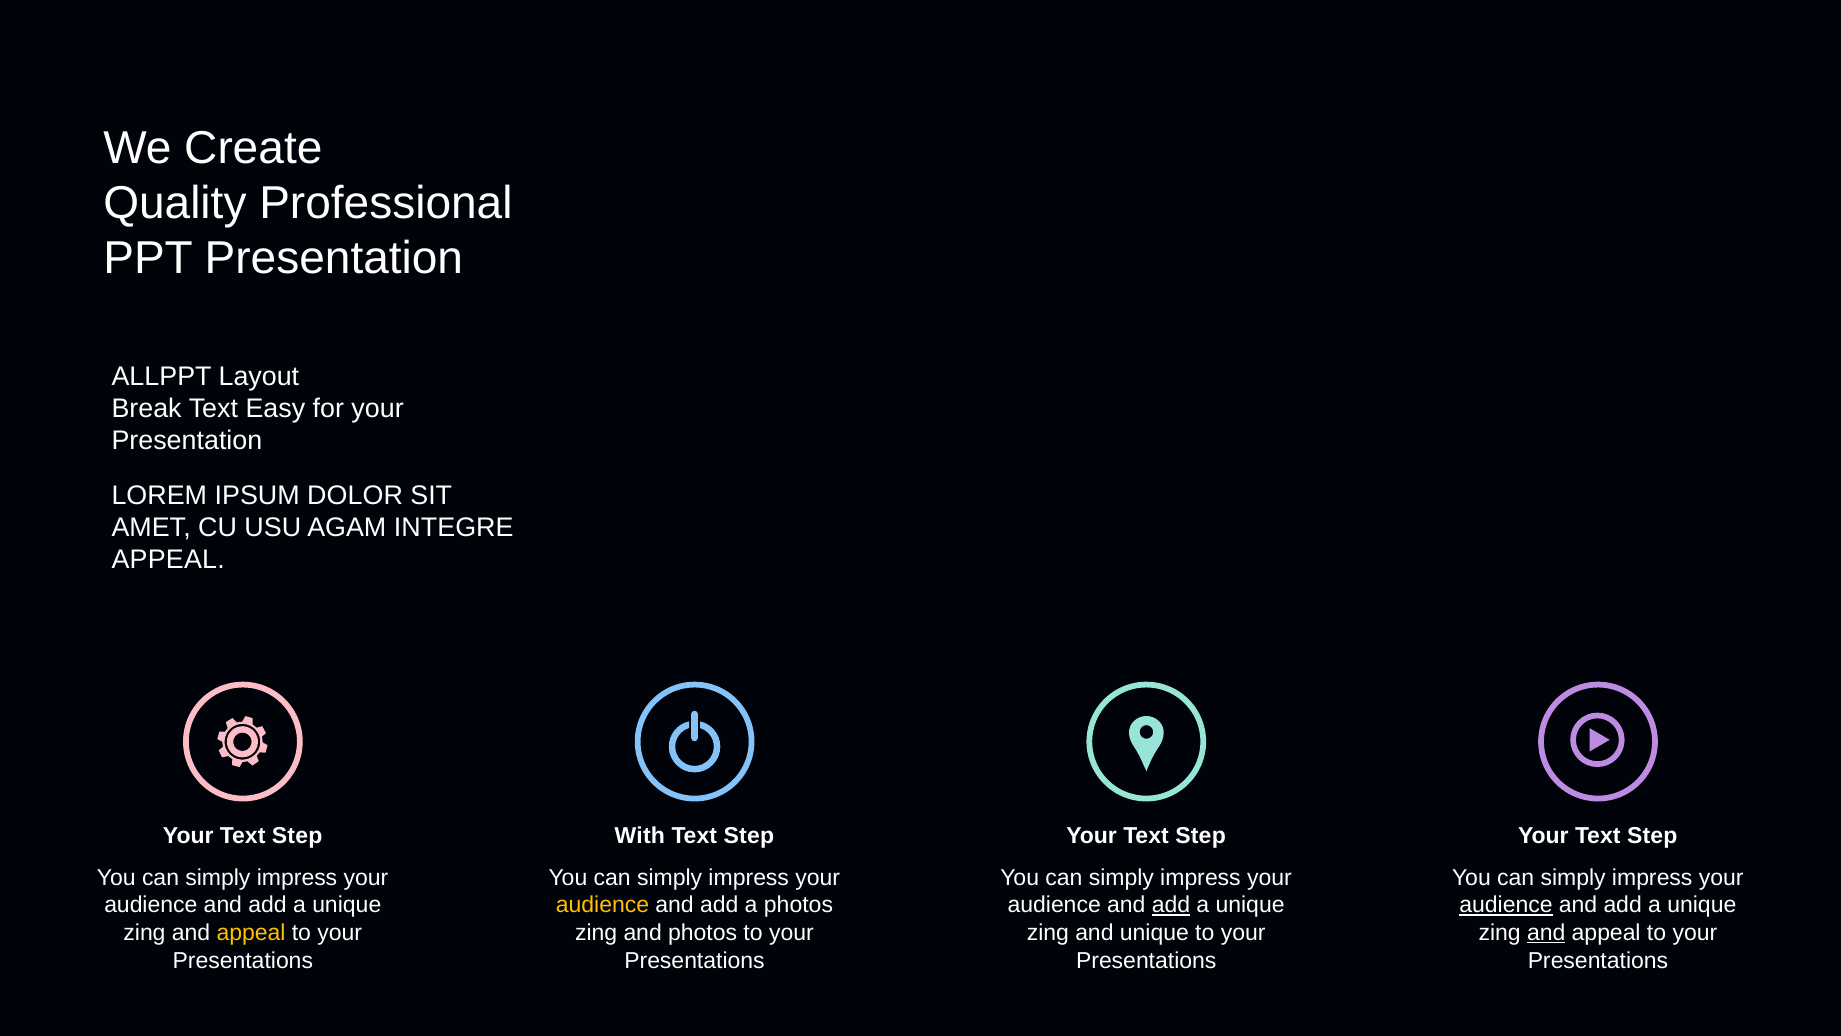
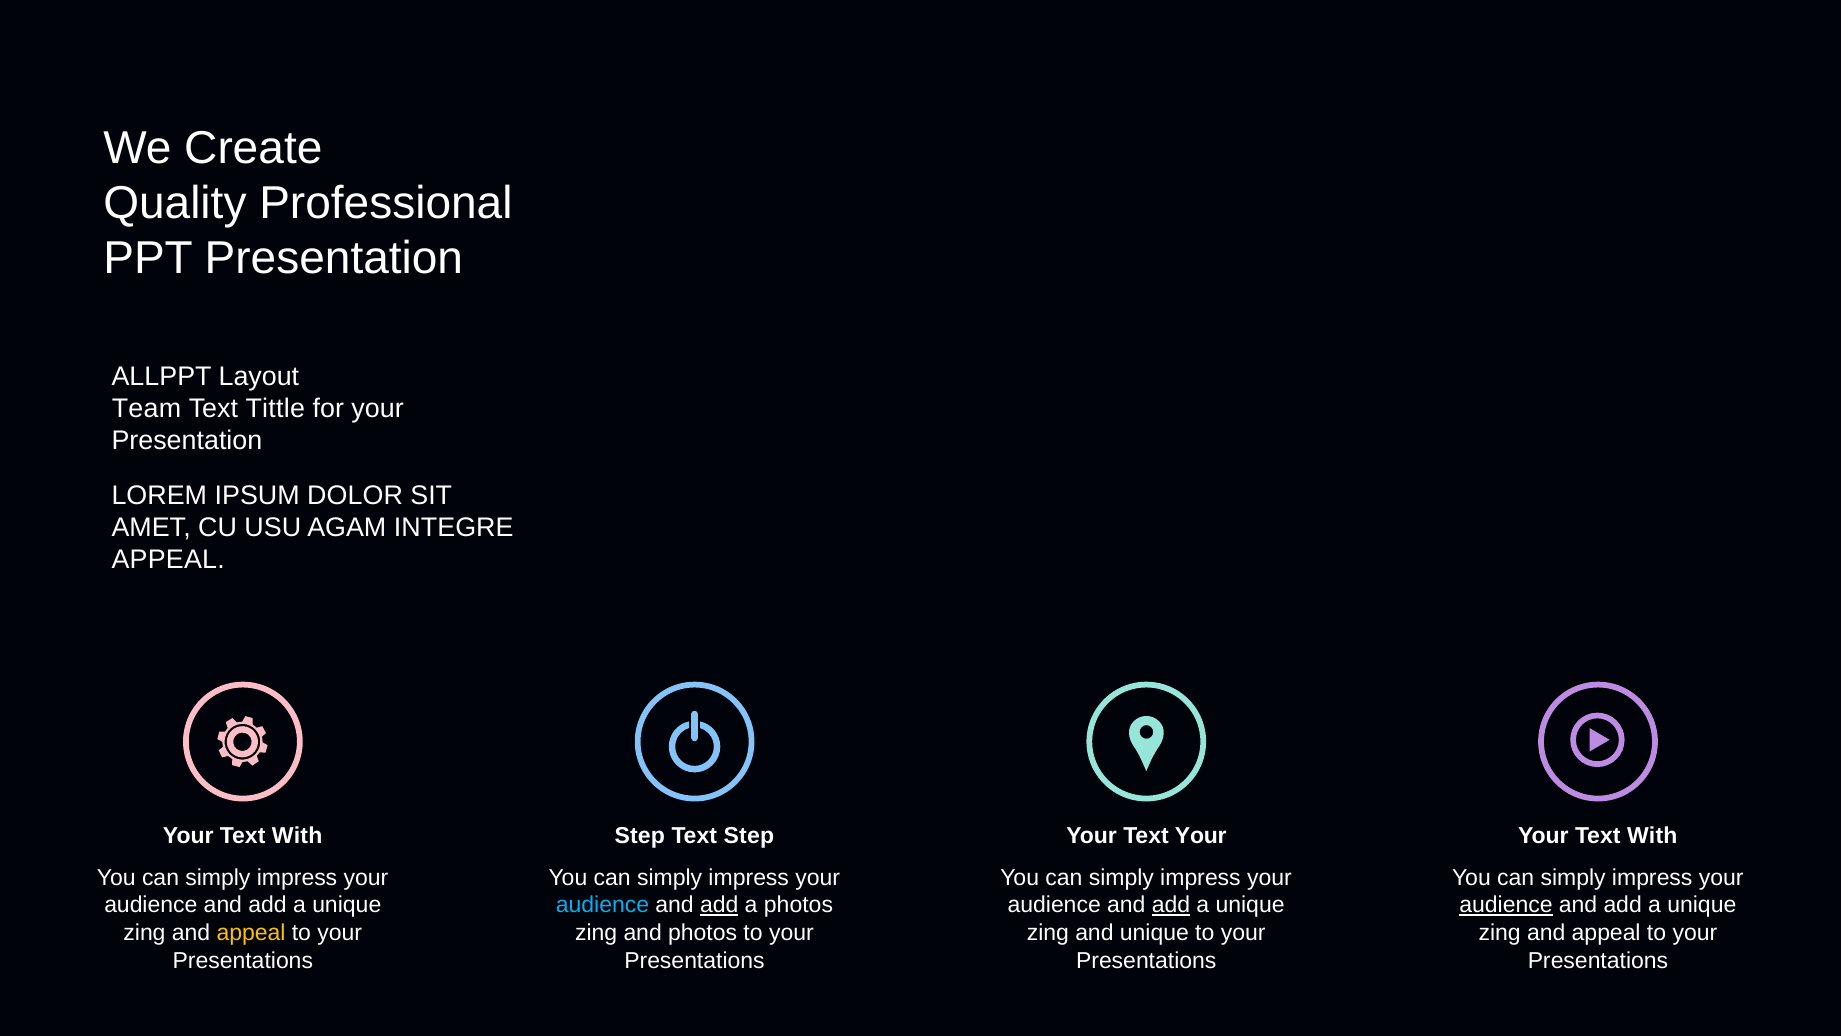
Break: Break -> Team (146, 408)
Easy: Easy -> Tittle (275, 408)
Step: Step -> With (297, 835)
With: With -> Step (640, 835)
Step: Step -> Your (1201, 835)
Step: Step -> With (1652, 835)
audience colour: yellow -> light blue (603, 905)
add underline: none -> present (719, 905)
and underline: present -> none (1546, 933)
